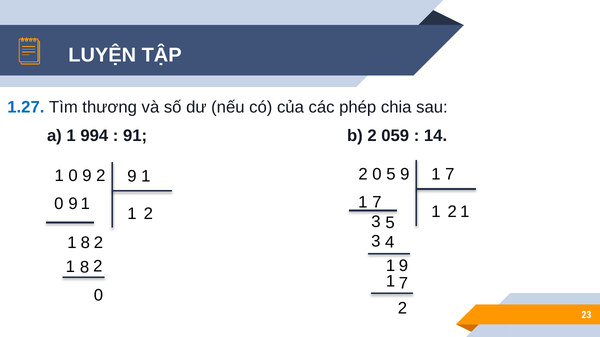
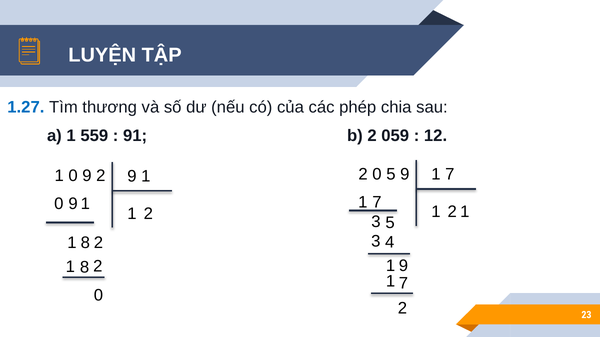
994: 994 -> 559 (94, 136)
14: 14 -> 12 (436, 136)
